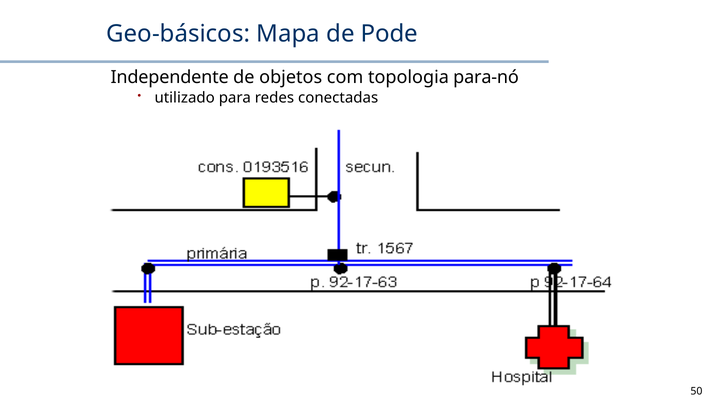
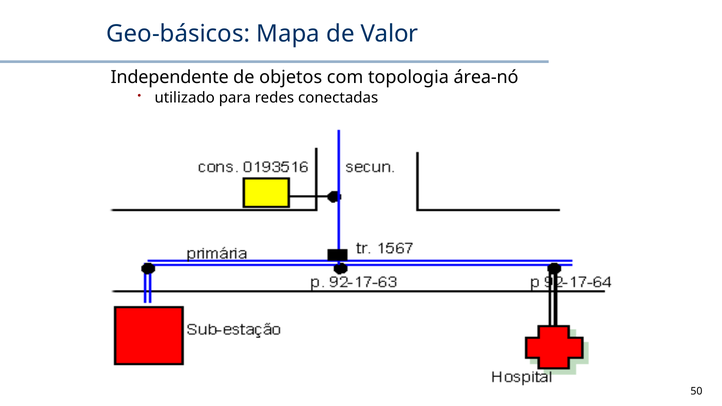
Pode: Pode -> Valor (389, 34)
para-nó: para-nó -> área-nó (486, 77)
